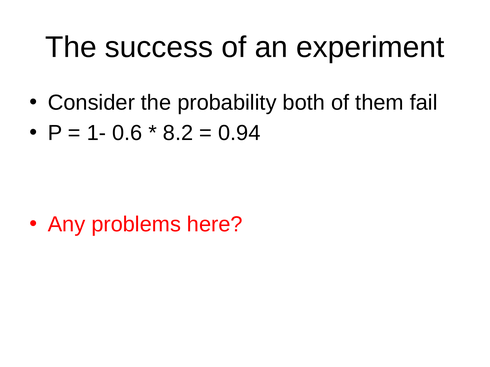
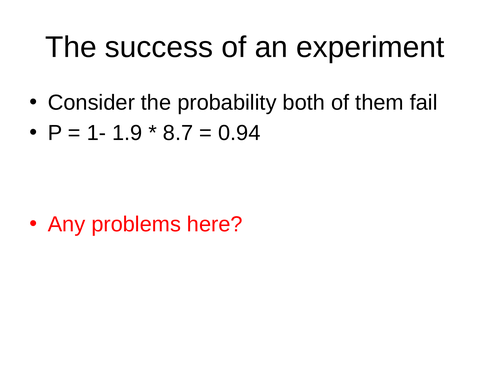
0.6: 0.6 -> 1.9 (127, 133)
8.2: 8.2 -> 8.7 (178, 133)
